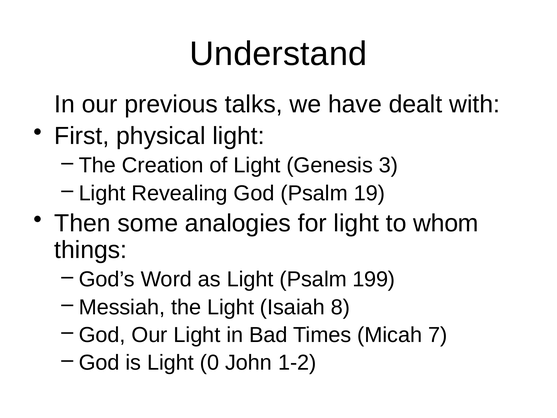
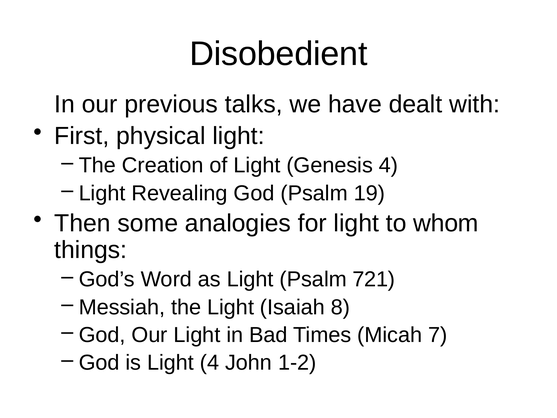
Understand: Understand -> Disobedient (278, 54)
Genesis 3: 3 -> 4 (388, 165)
199: 199 -> 721 (374, 279)
Light 0: 0 -> 4 (210, 363)
